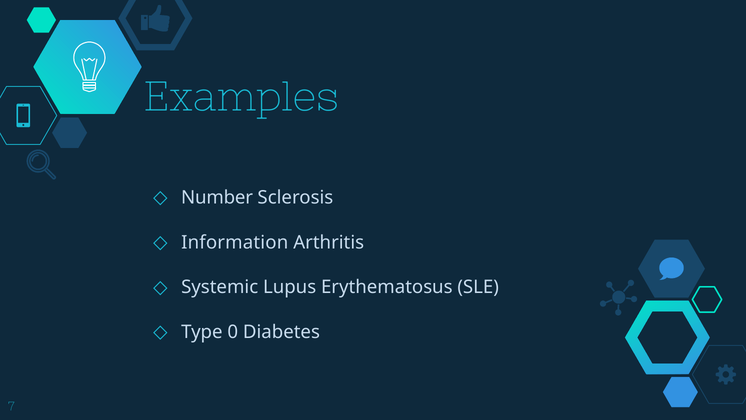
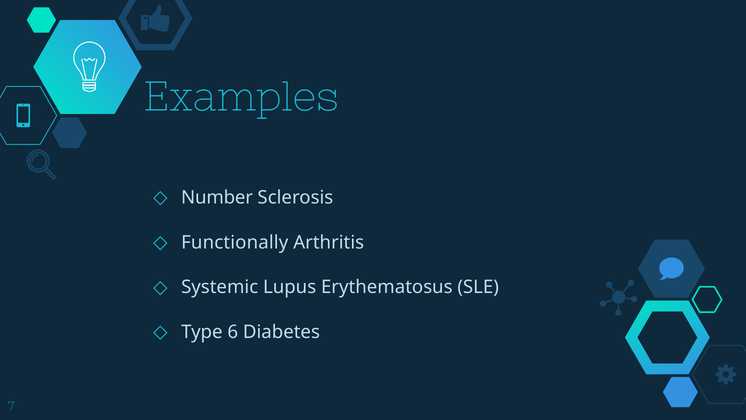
Information: Information -> Functionally (235, 242)
0: 0 -> 6 (233, 332)
